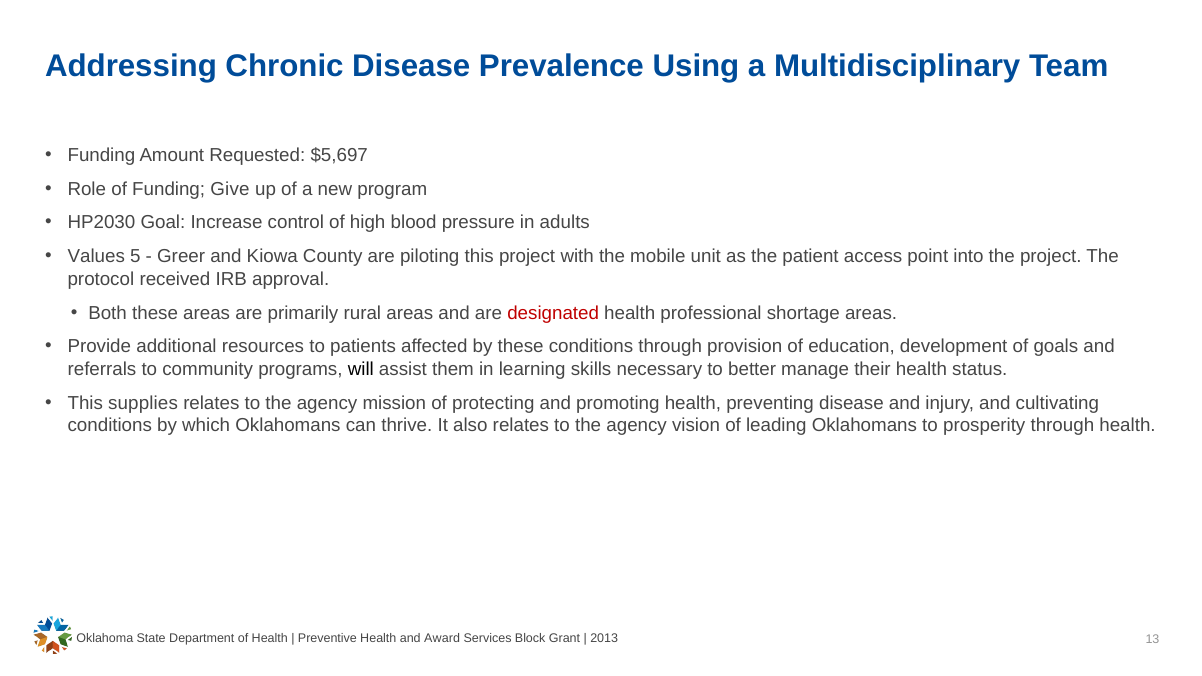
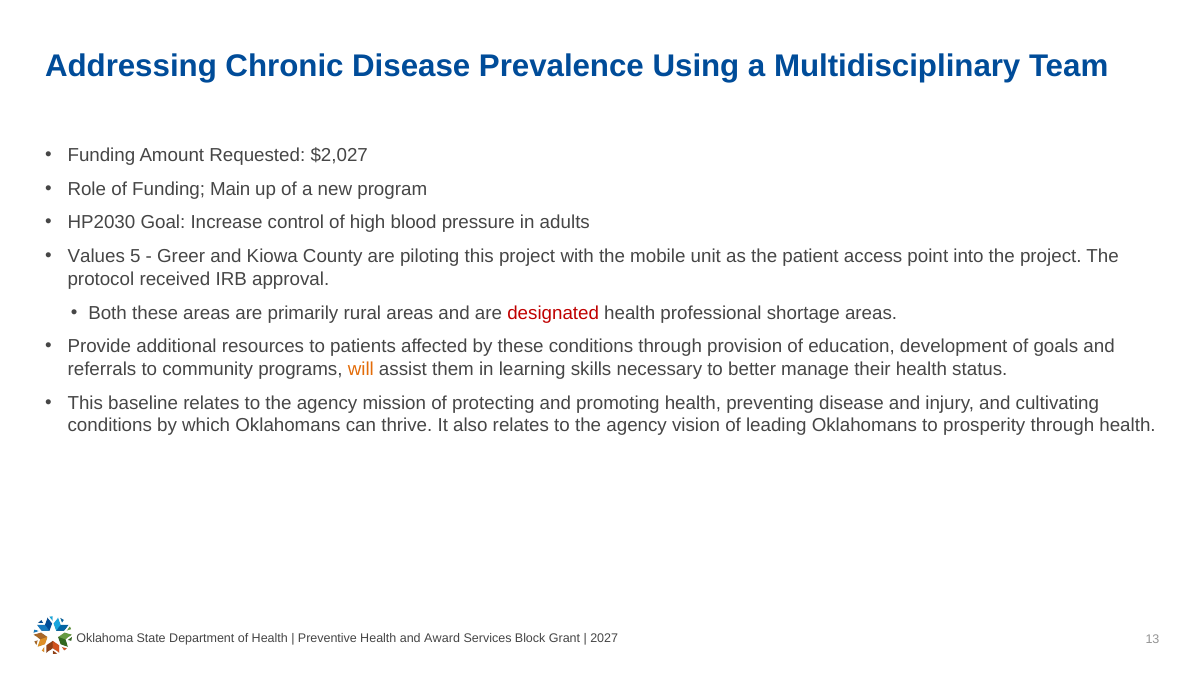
$5,697: $5,697 -> $2,027 (339, 155)
Give: Give -> Main (230, 189)
will colour: black -> orange (361, 369)
supplies: supplies -> baseline (143, 403)
2013: 2013 -> 2027 (604, 639)
